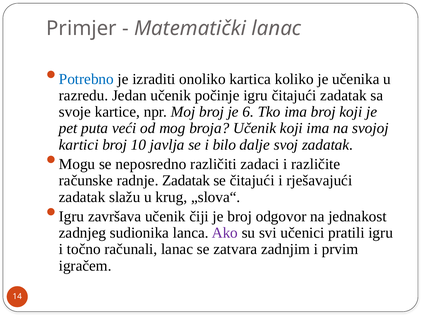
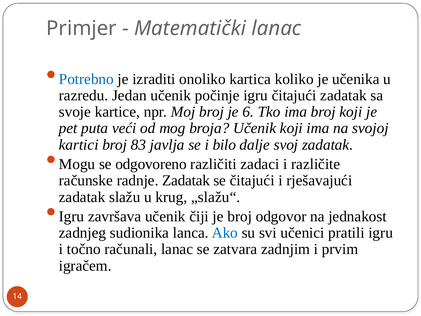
10: 10 -> 83 (139, 145)
neposredno: neposredno -> odgovoreno (151, 164)
„slova“: „slova“ -> „slažu“ (216, 197)
Ako colour: purple -> blue (225, 233)
